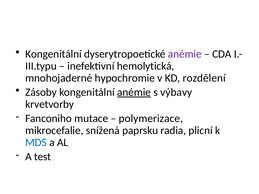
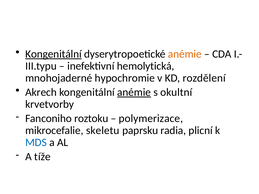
Kongenitální underline: none -> present (53, 54)
anémie colour: purple -> orange (185, 54)
Zásoby: Zásoby -> Akrech (41, 92)
výbavy: výbavy -> okultní (176, 92)
mutace: mutace -> roztoku (91, 118)
snížená: snížená -> skeletu (103, 131)
test: test -> tíže (42, 157)
